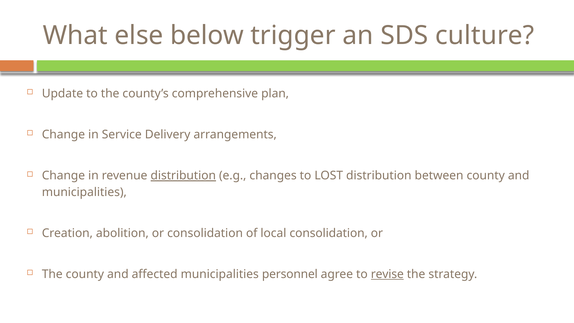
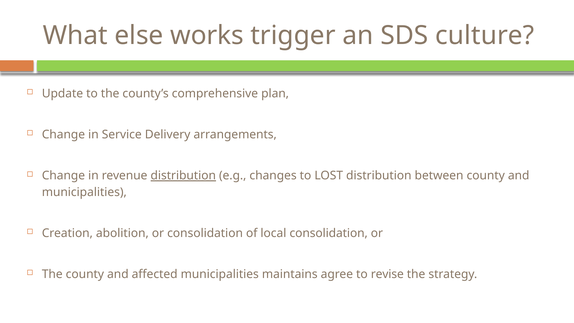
below: below -> works (207, 36)
personnel: personnel -> maintains (290, 274)
revise underline: present -> none (387, 274)
